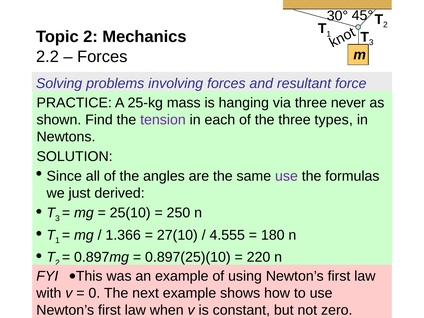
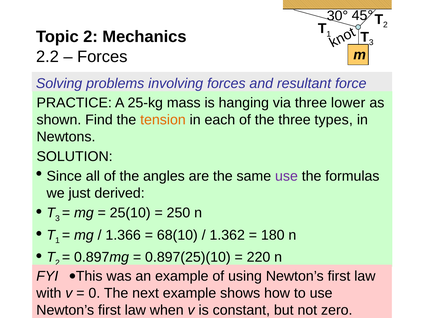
never: never -> lower (348, 103)
tension colour: purple -> orange (163, 120)
27(10: 27(10 -> 68(10 (177, 235)
4.555: 4.555 -> 1.362 (227, 235)
